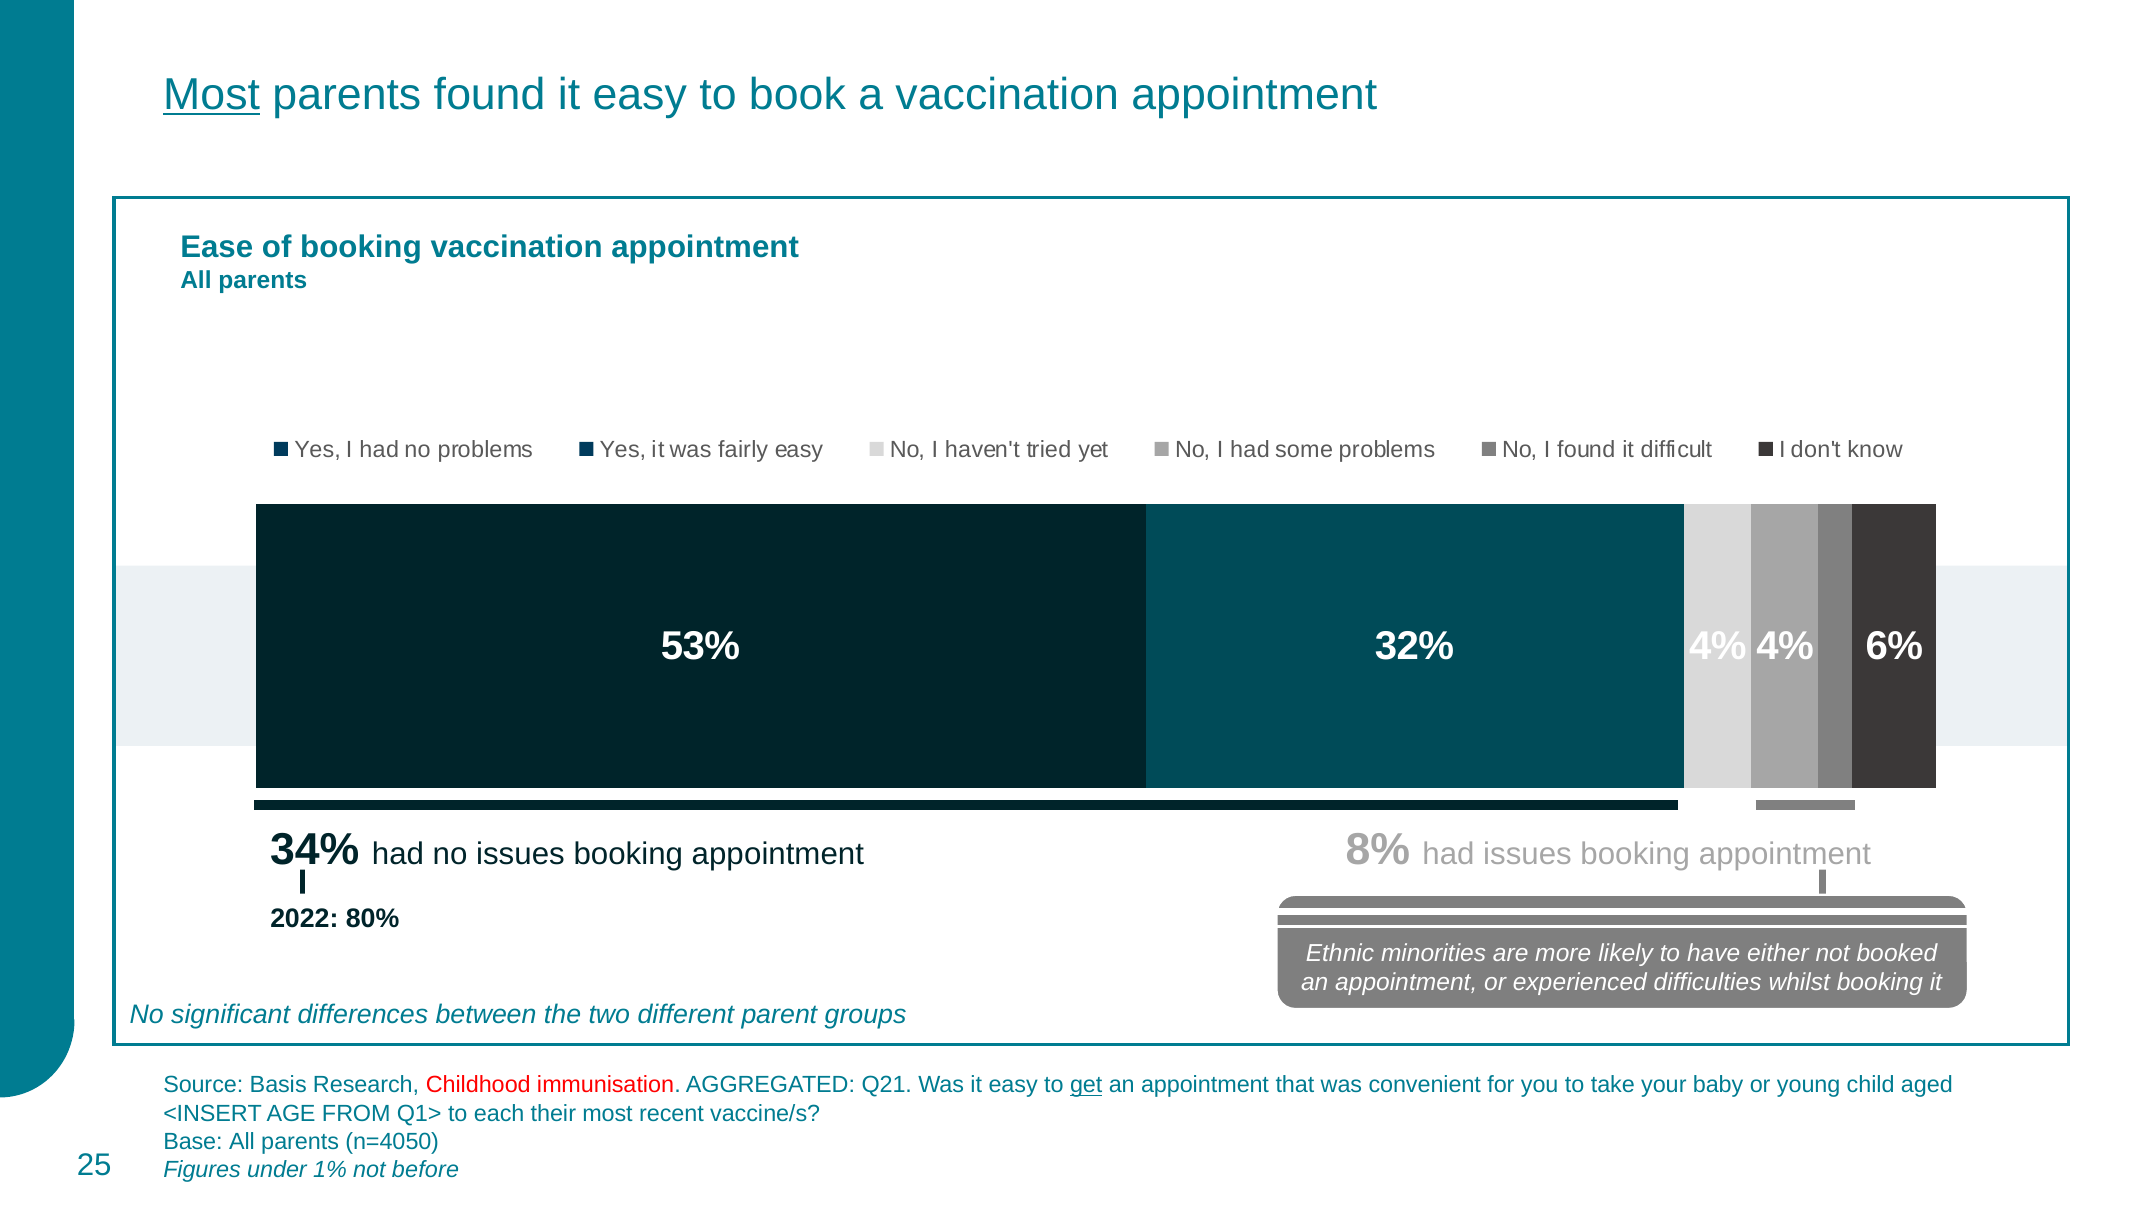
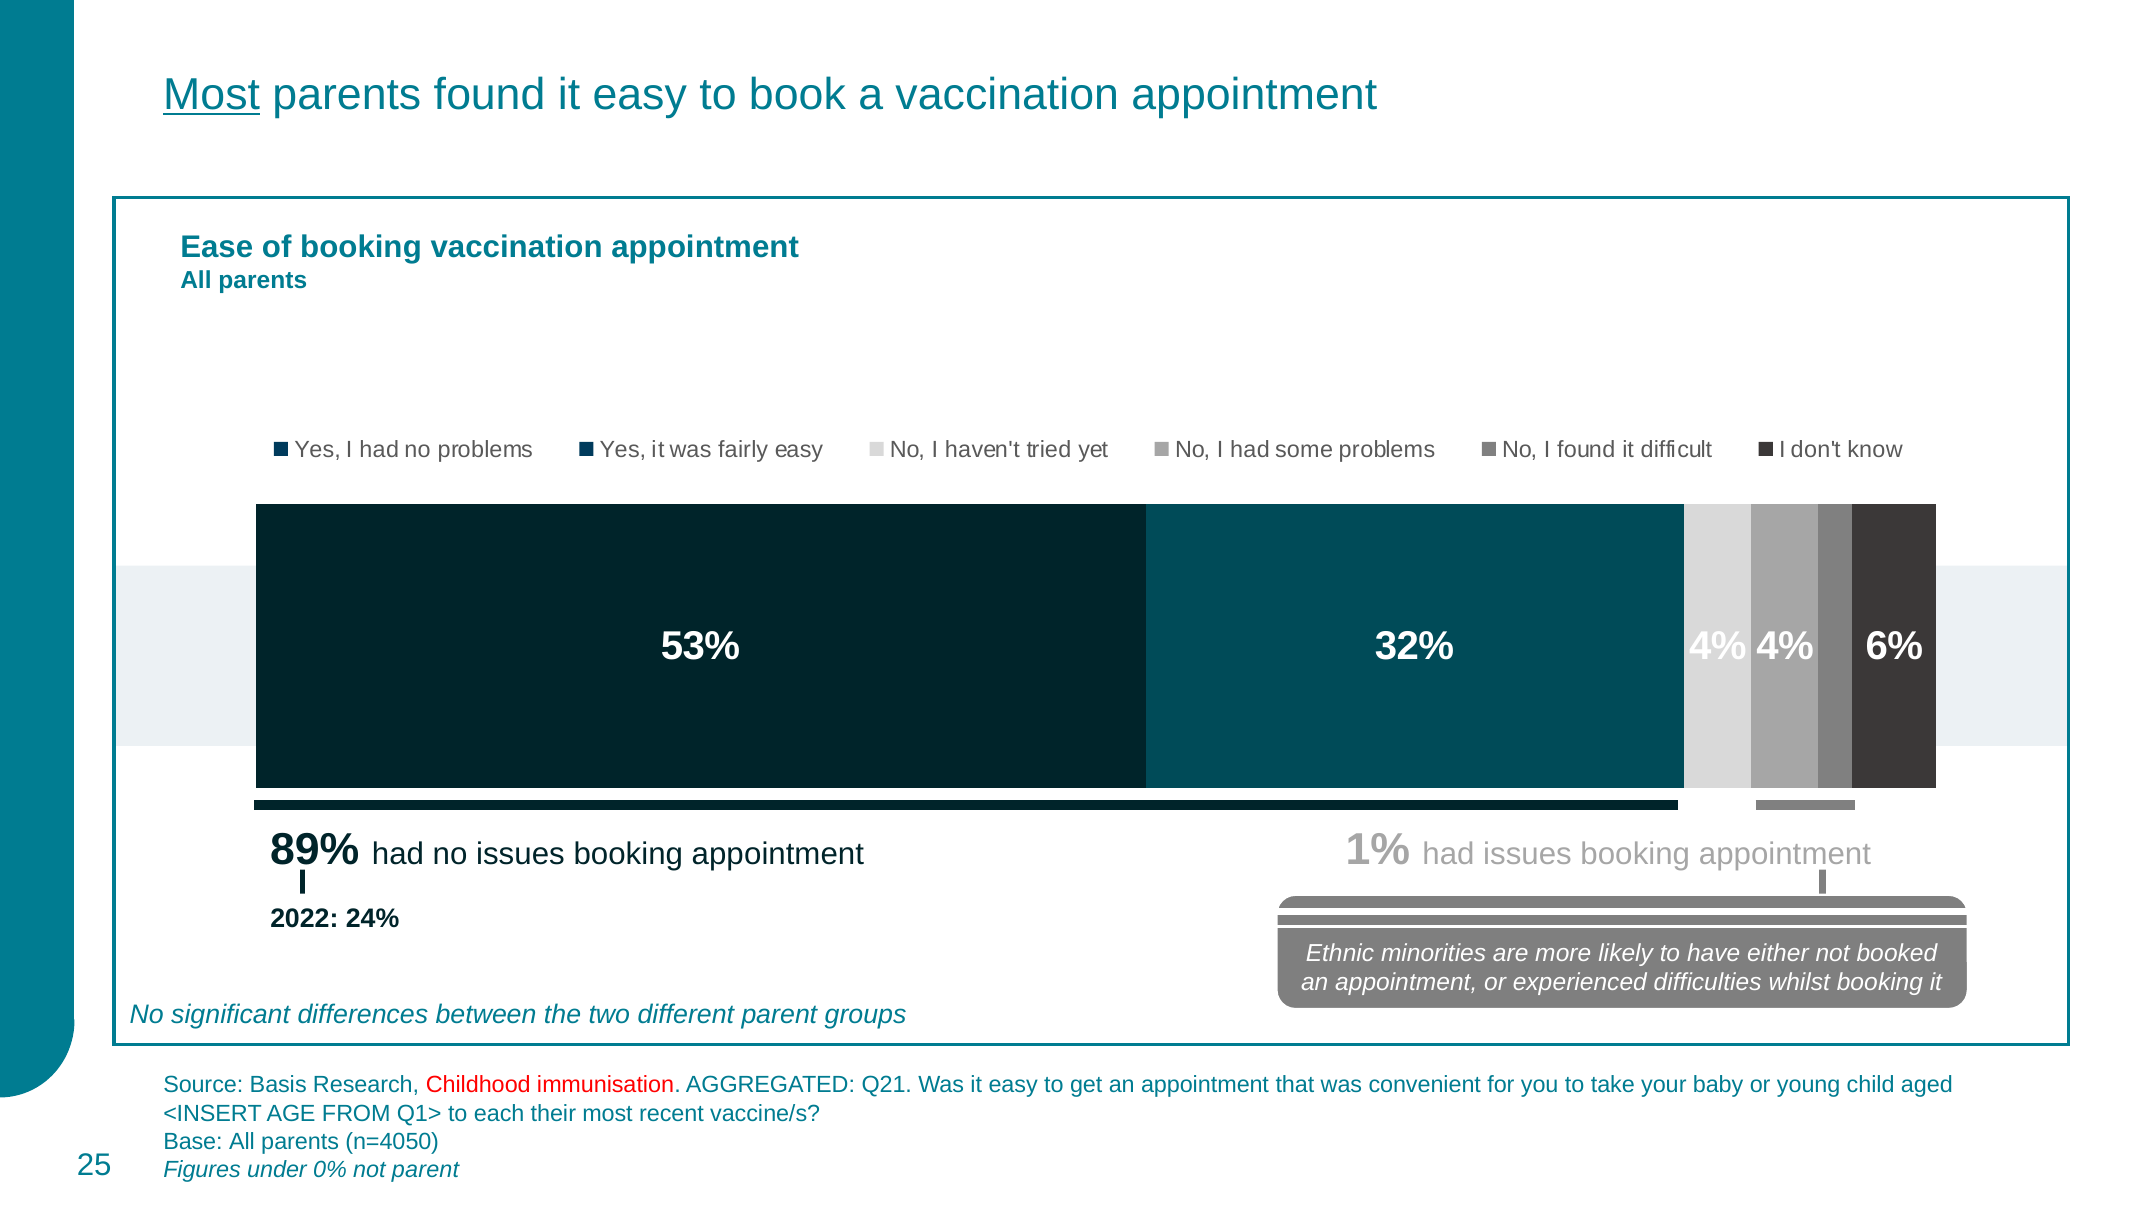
34%: 34% -> 89% (315, 850)
8%: 8% -> 1% (1378, 850)
80%: 80% -> 24% (373, 918)
get underline: present -> none (1086, 1085)
1%: 1% -> 0% (330, 1169)
not before: before -> parent (426, 1169)
